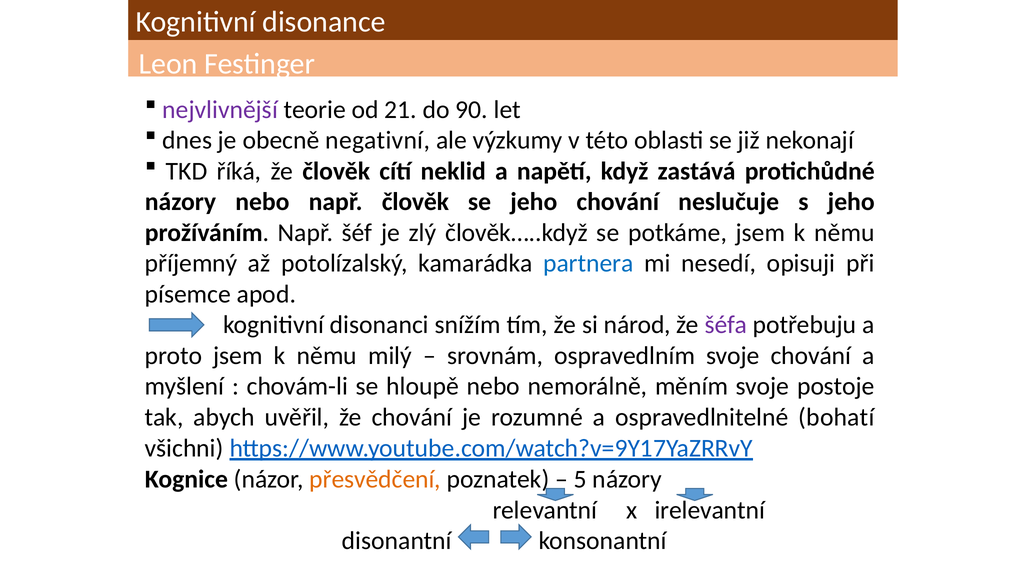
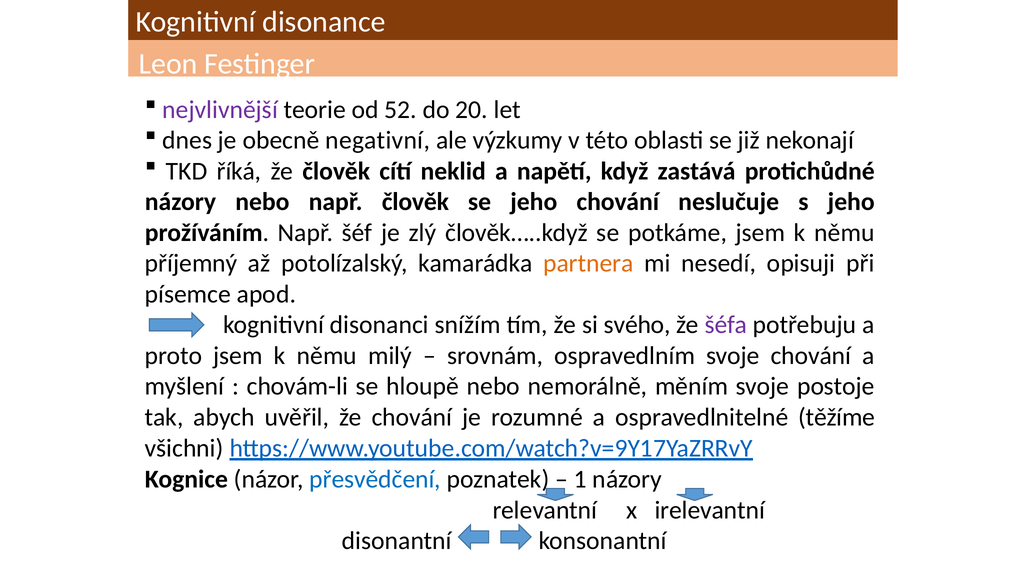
21: 21 -> 52 (401, 110)
90: 90 -> 20 (472, 110)
partnera colour: blue -> orange (588, 263)
národ: národ -> svého (637, 325)
bohatí: bohatí -> těžíme (837, 417)
přesvědčení colour: orange -> blue (375, 479)
5: 5 -> 1 (580, 479)
